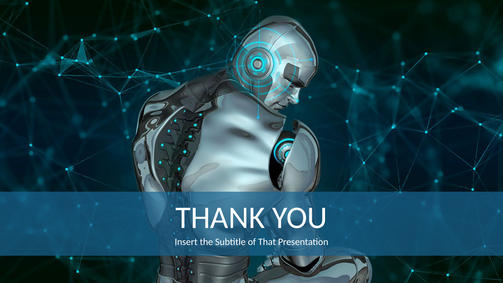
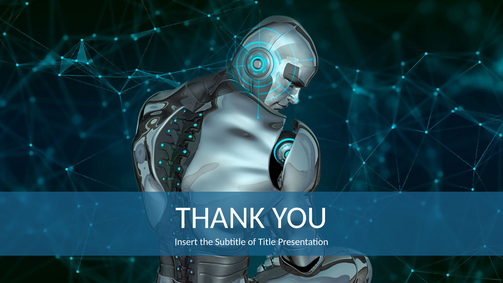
That: That -> Title (267, 242)
